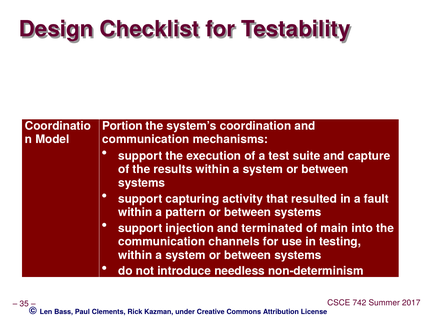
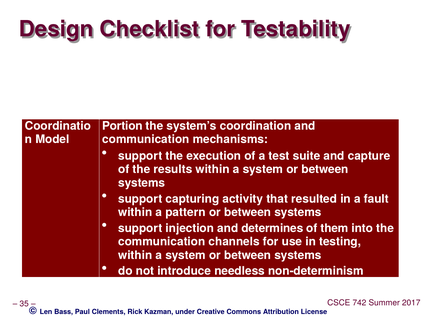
terminated: terminated -> determines (272, 228)
main: main -> them (334, 228)
